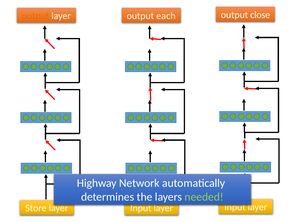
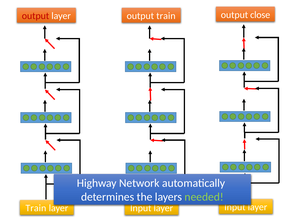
output colour: orange -> red (35, 16)
output each: each -> train (166, 16)
Store: Store -> Train (36, 208)
